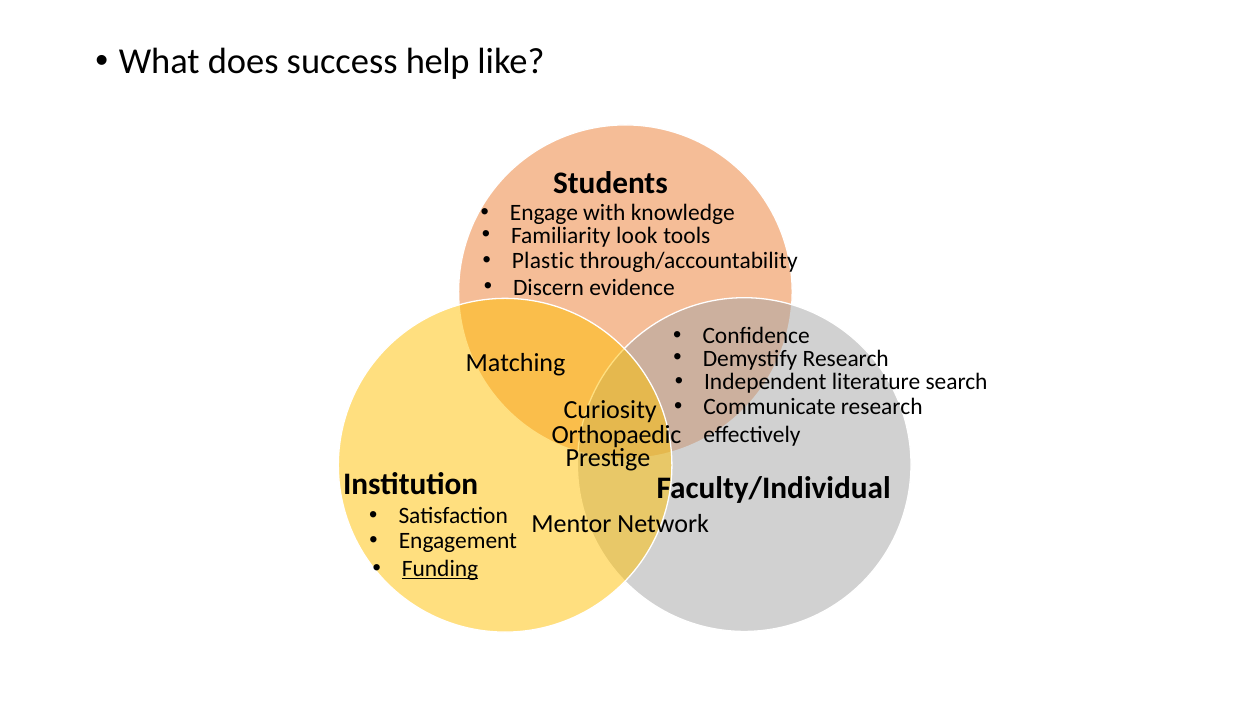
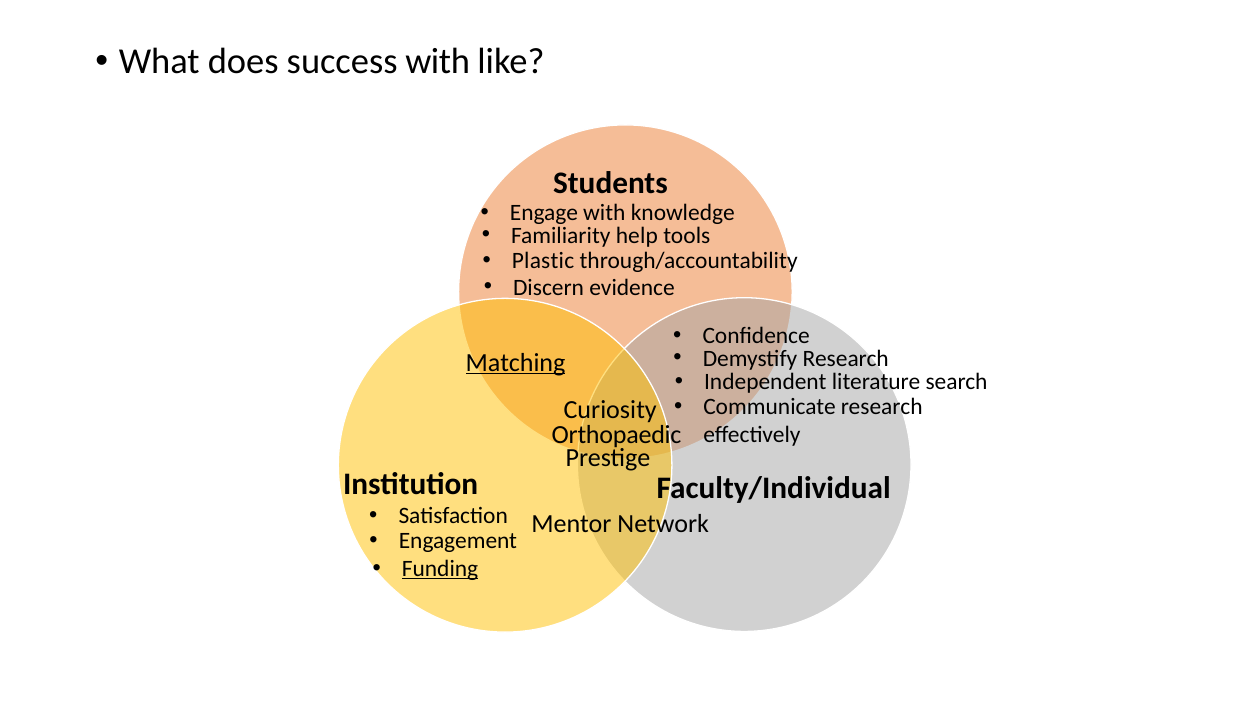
success help: help -> with (438, 62)
look: look -> help (637, 235)
Matching underline: none -> present (515, 362)
